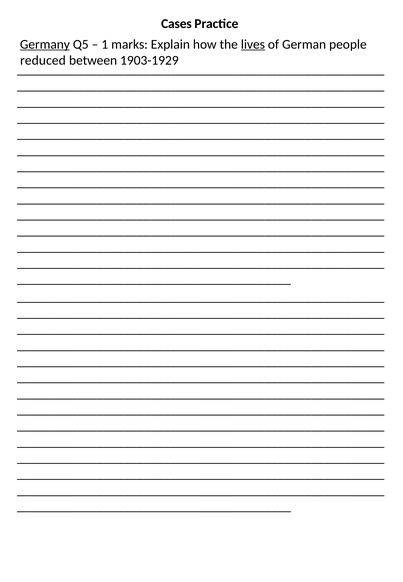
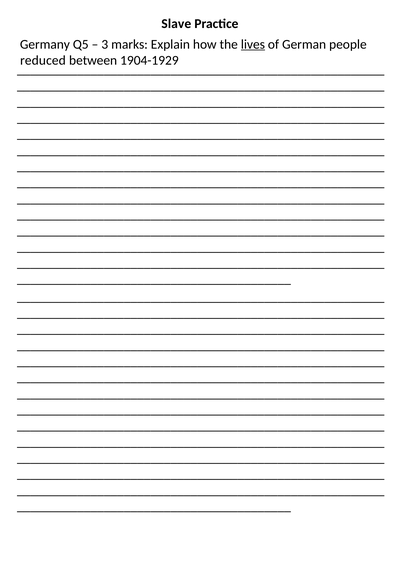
Cases: Cases -> Slave (176, 24)
Germany underline: present -> none (45, 44)
1: 1 -> 3 (105, 44)
1903-1929: 1903-1929 -> 1904-1929 (149, 60)
